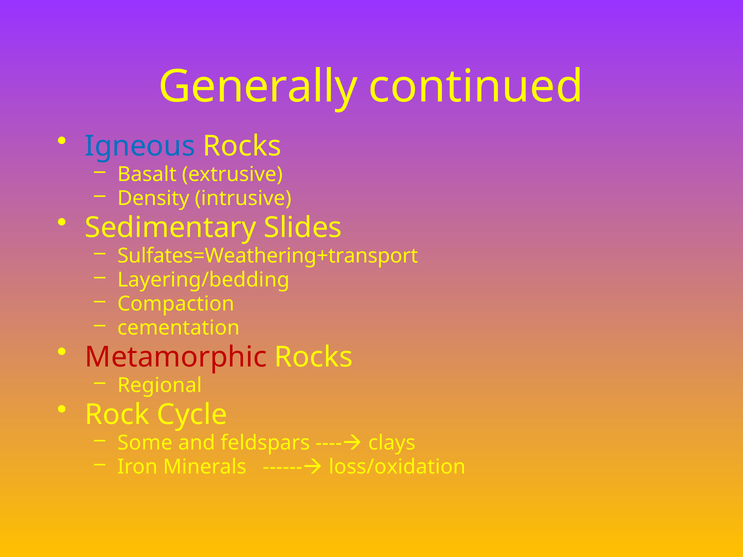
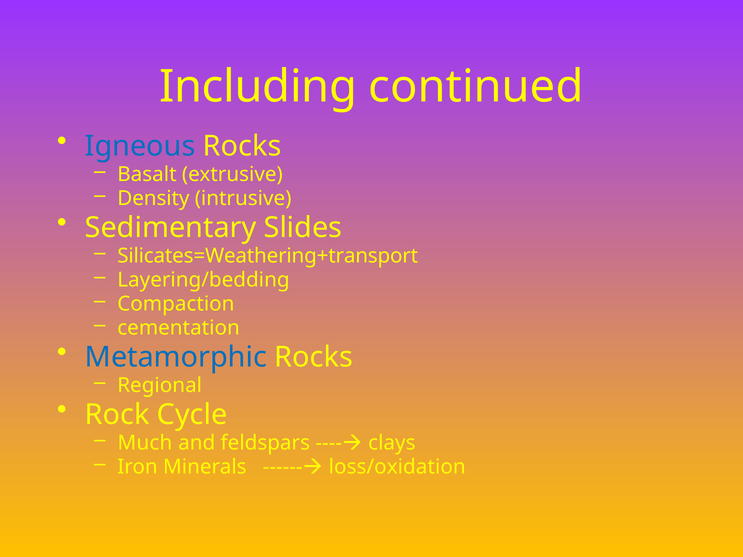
Generally: Generally -> Including (258, 87)
Sulfates=Weathering+transport: Sulfates=Weathering+transport -> Silicates=Weathering+transport (268, 256)
Metamorphic colour: red -> blue (176, 357)
Some: Some -> Much (145, 443)
